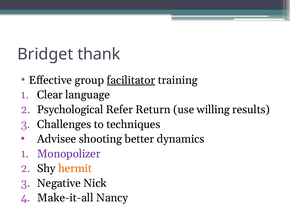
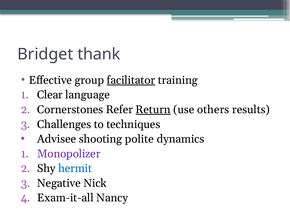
Psychological: Psychological -> Cornerstones (70, 110)
Return underline: none -> present (153, 110)
willing: willing -> others (213, 110)
better: better -> polite (139, 139)
hermit colour: orange -> blue (75, 169)
Make-it-all: Make-it-all -> Exam-it-all (65, 198)
